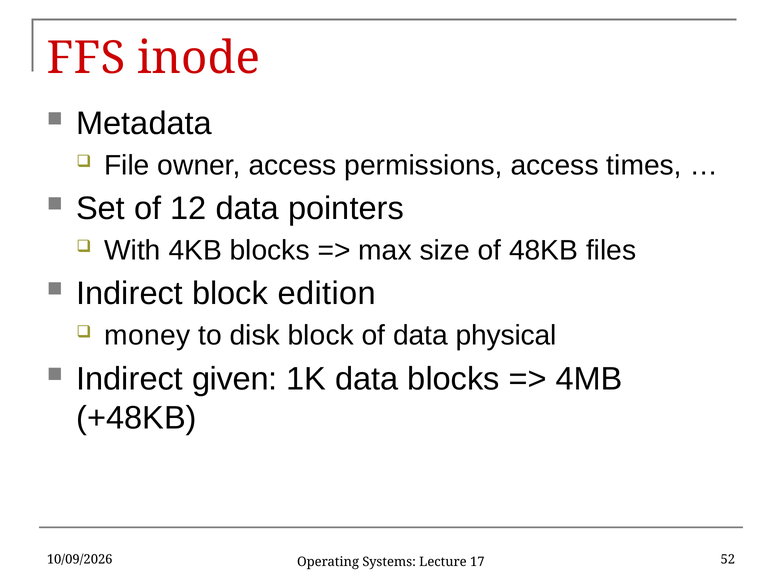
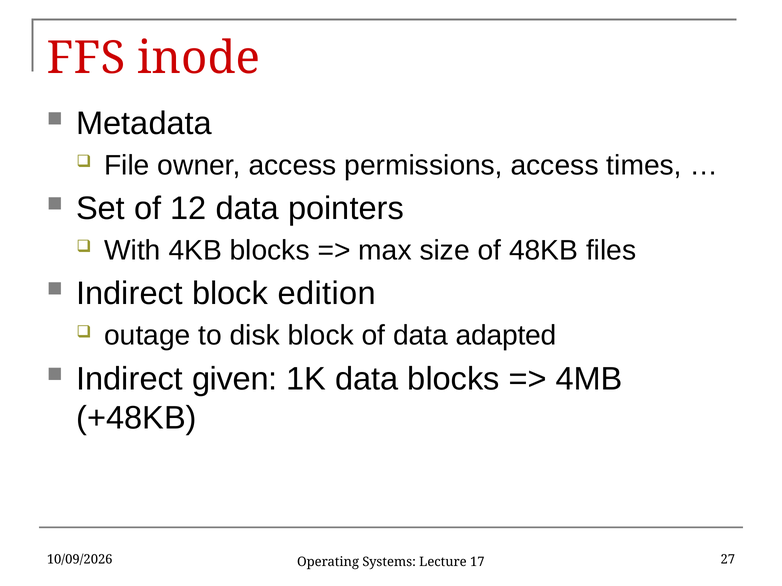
money: money -> outage (147, 336)
physical: physical -> adapted (506, 336)
52: 52 -> 27 (728, 560)
